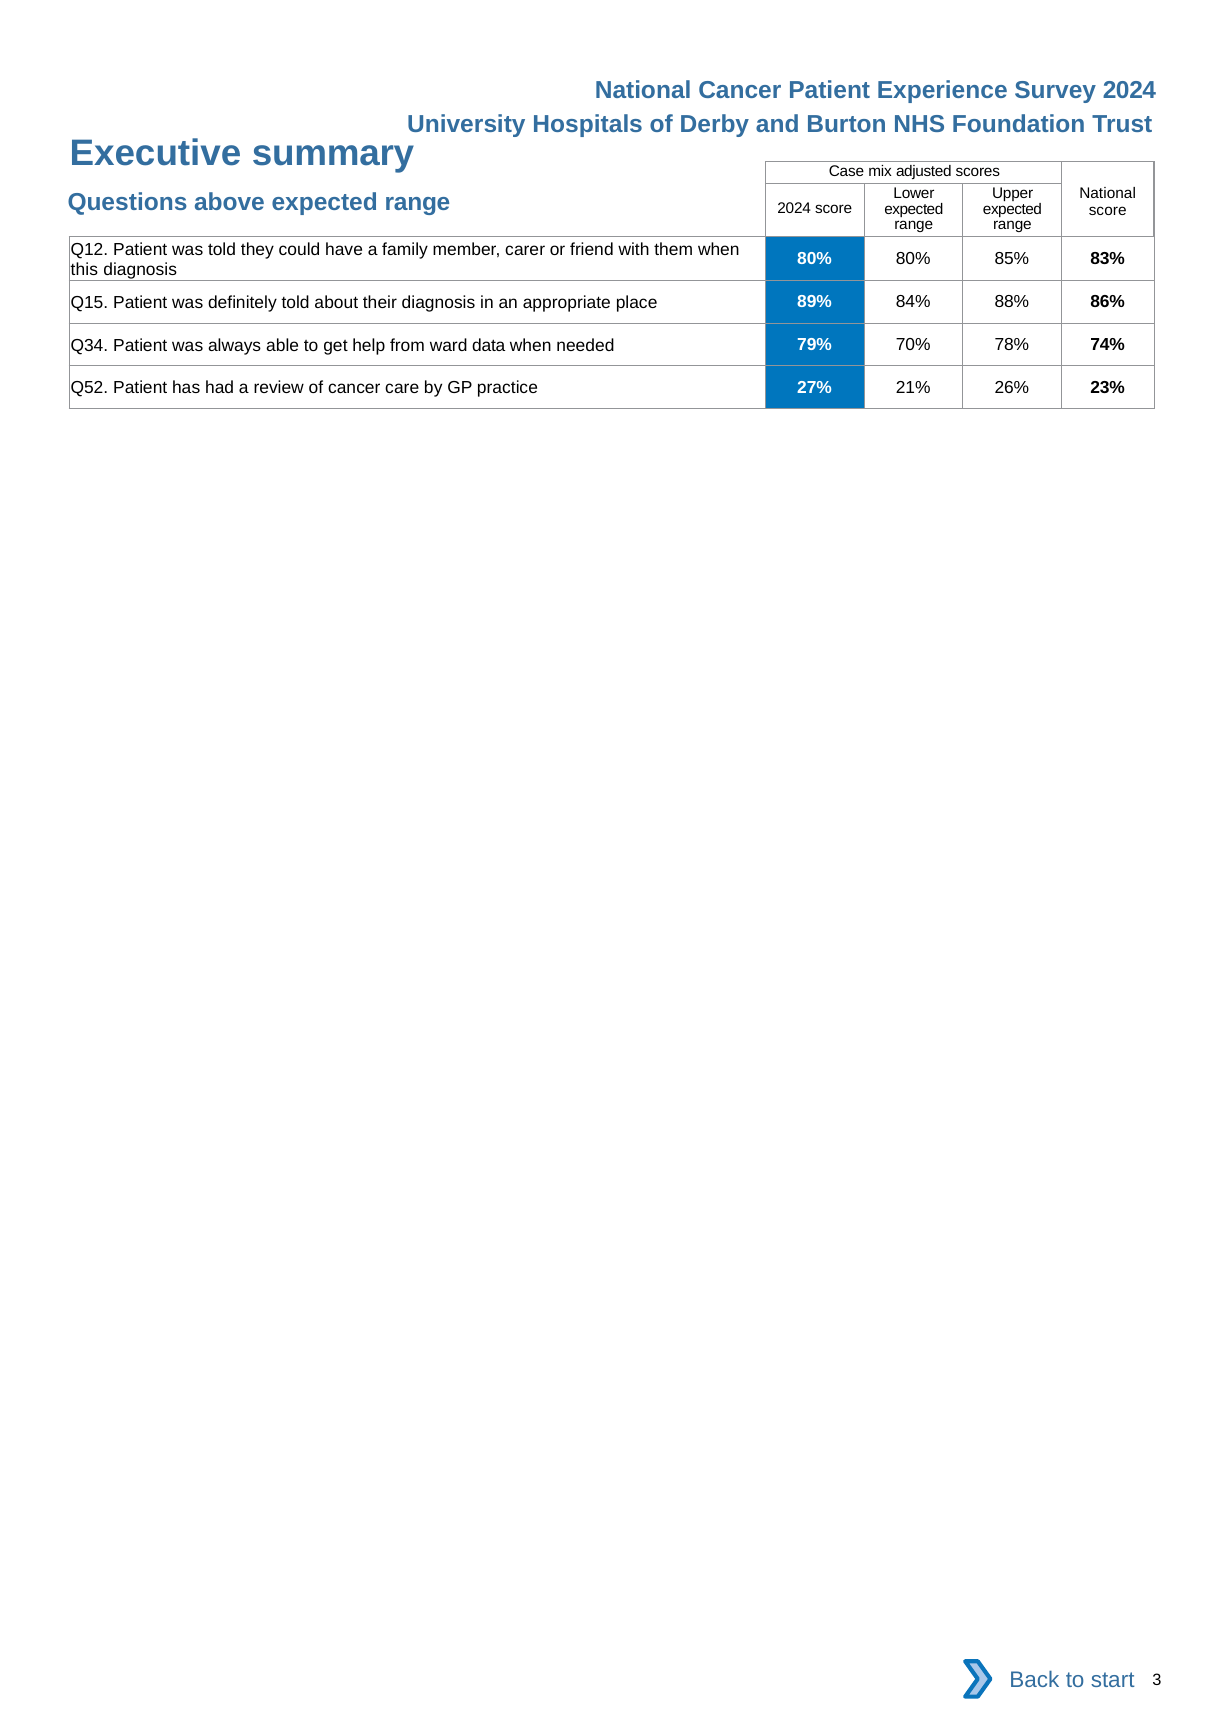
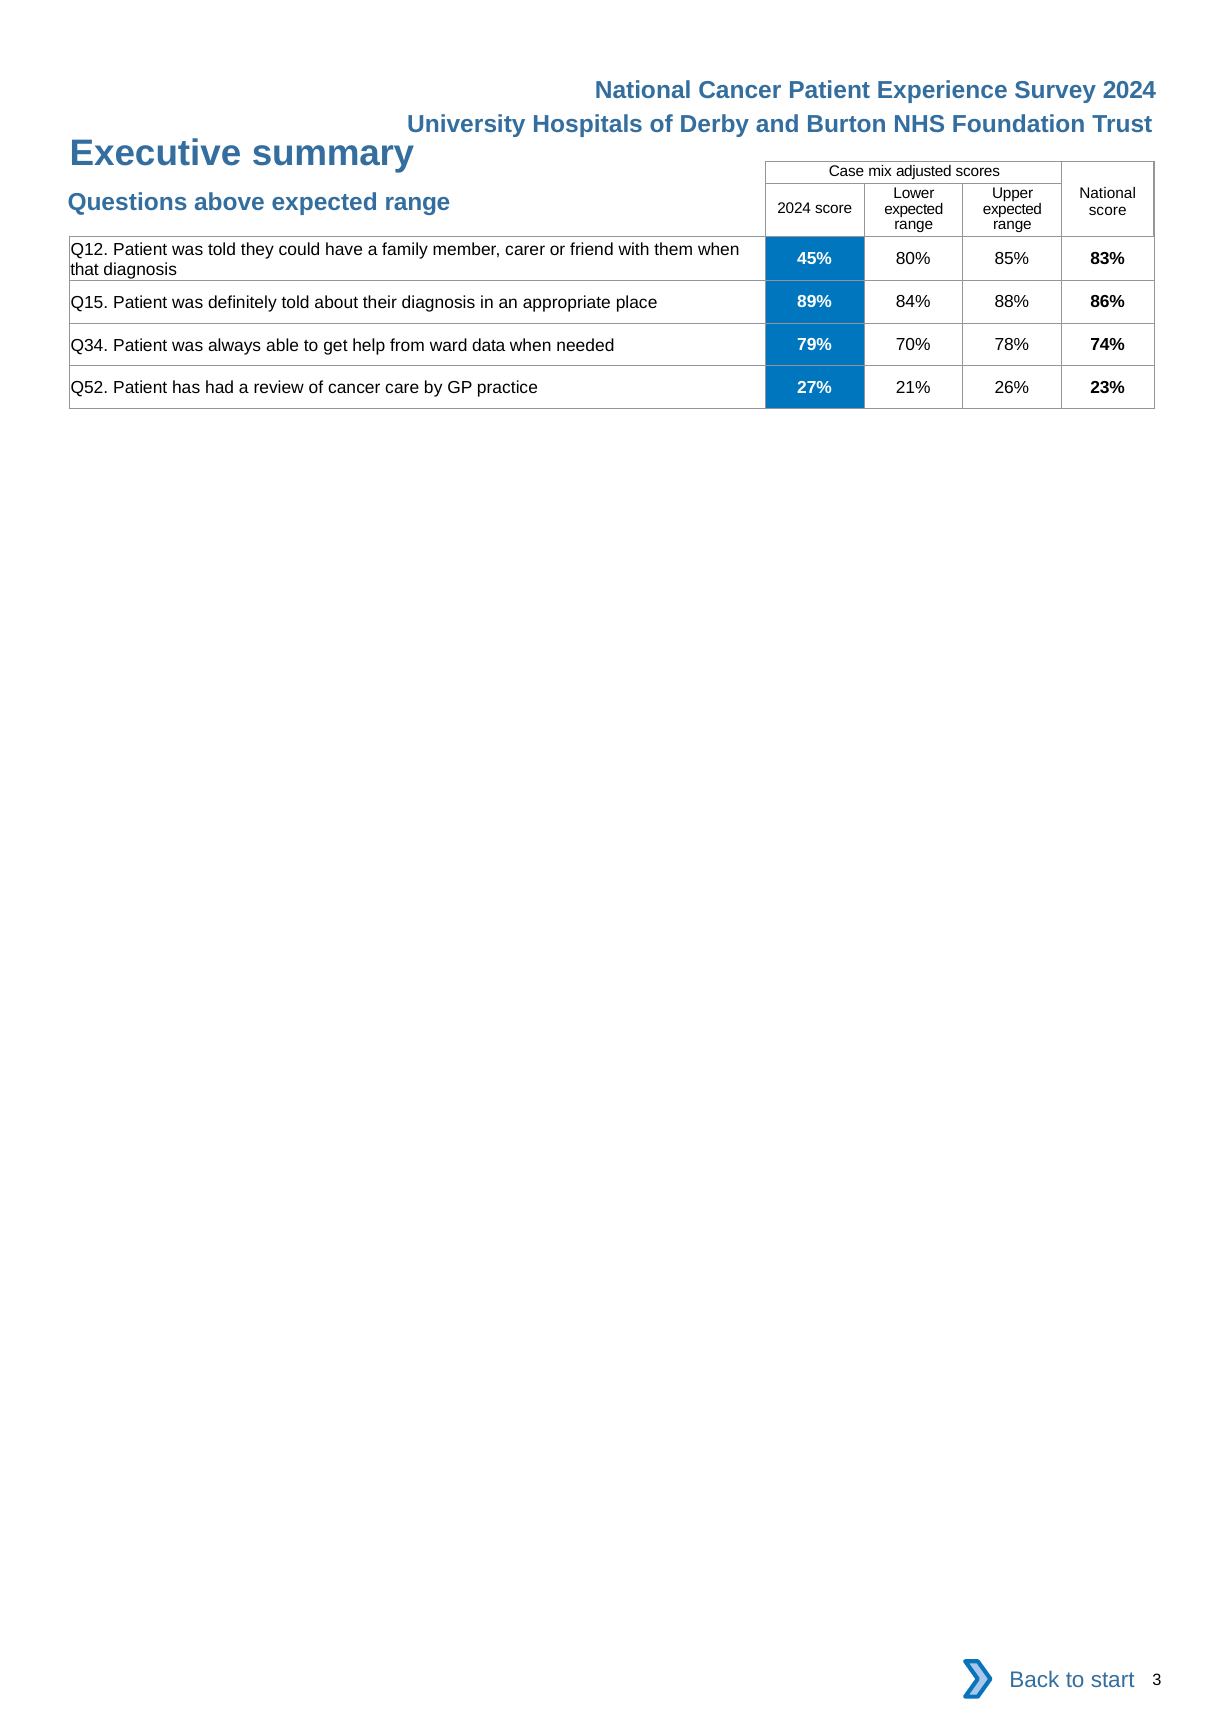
80%: 80% -> 45% (815, 259)
this: this -> that (85, 269)
